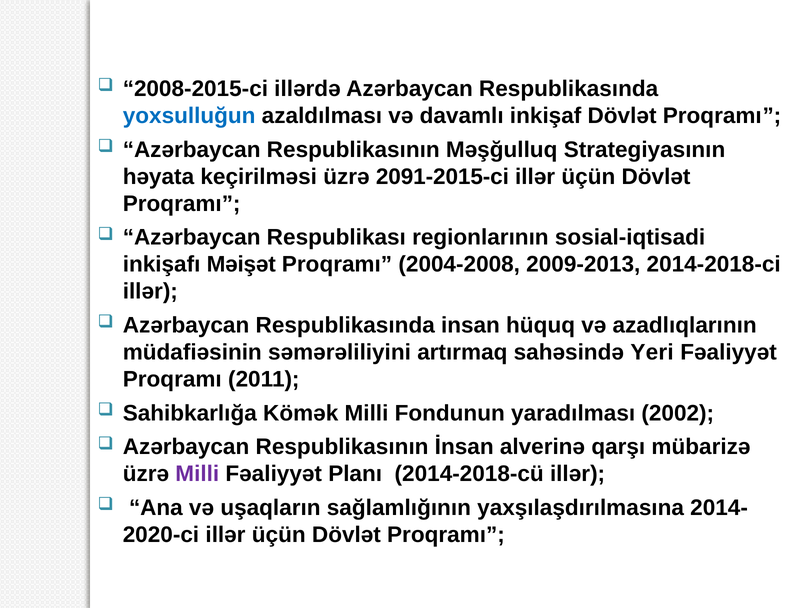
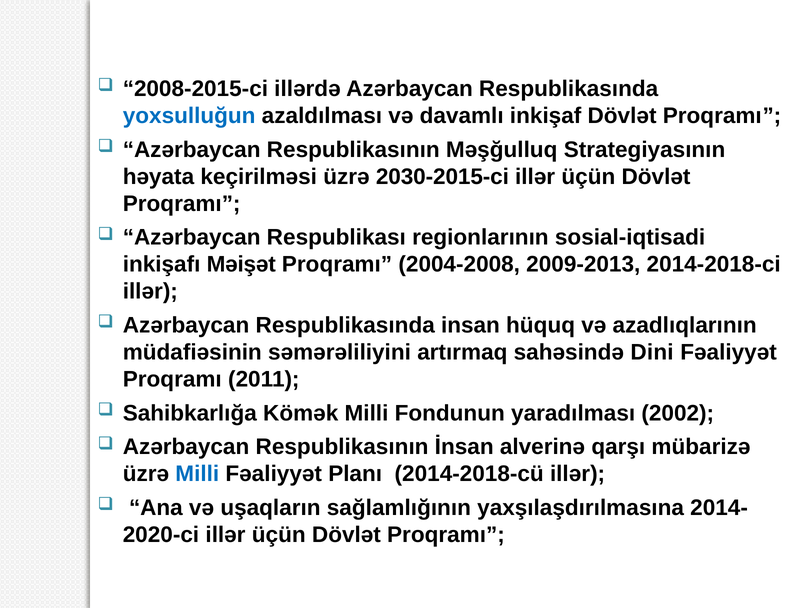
2091-2015-ci: 2091-2015-ci -> 2030-2015-ci (442, 177)
Yeri: Yeri -> Dini (652, 352)
Milli colour: purple -> blue (197, 474)
